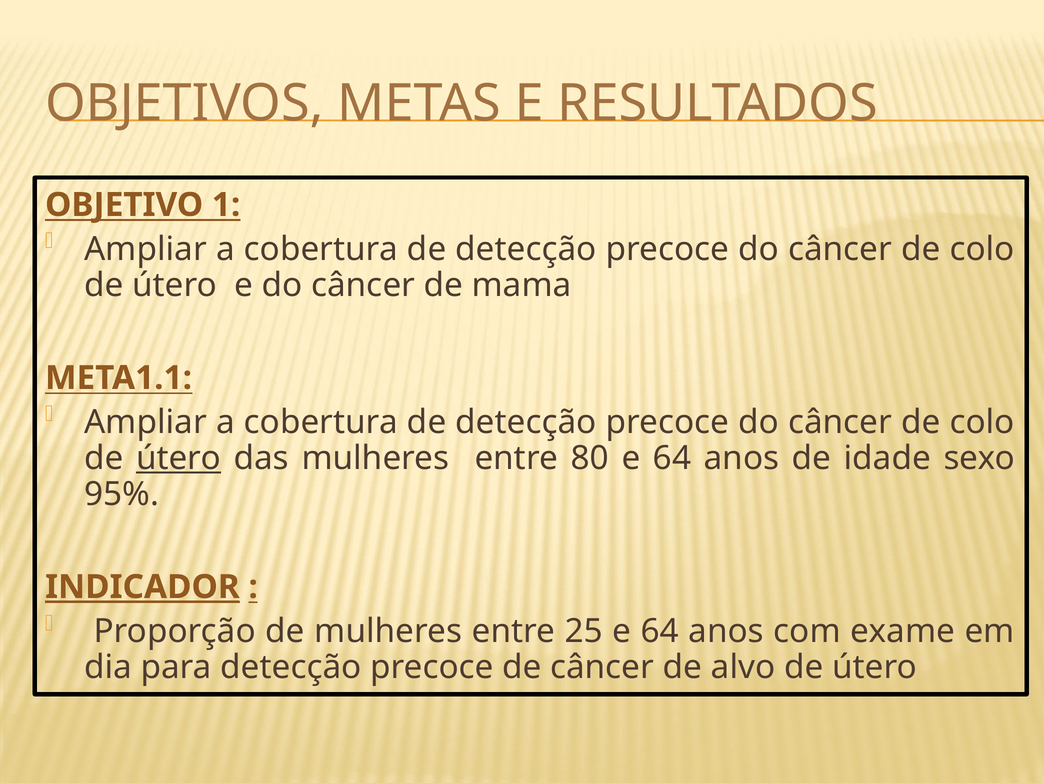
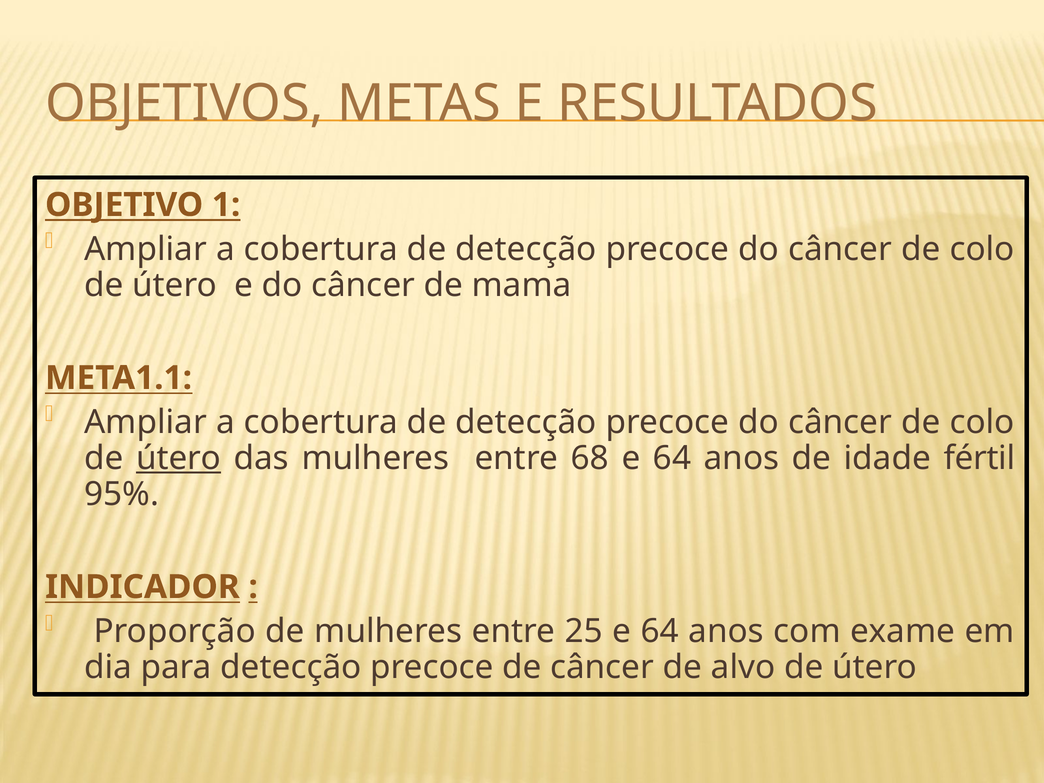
80: 80 -> 68 (590, 458)
sexo: sexo -> fértil (979, 458)
INDICADOR underline: present -> none (142, 587)
